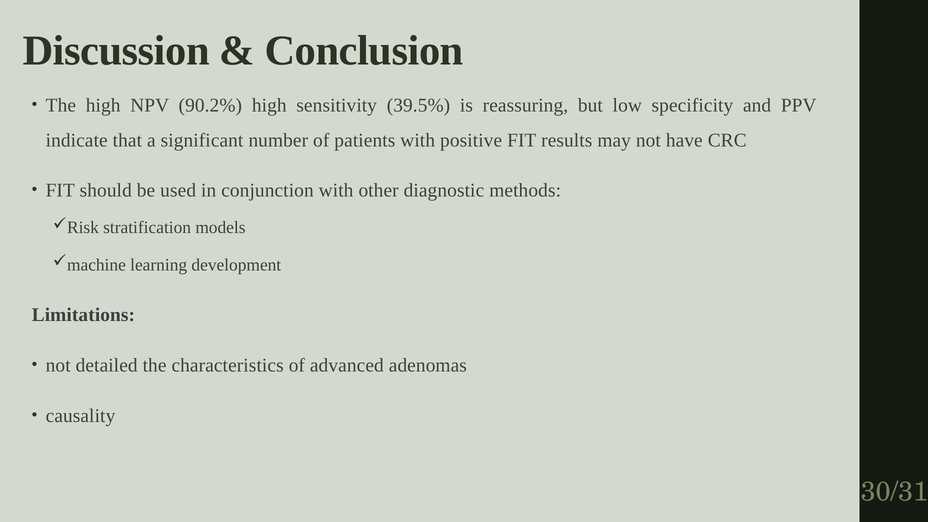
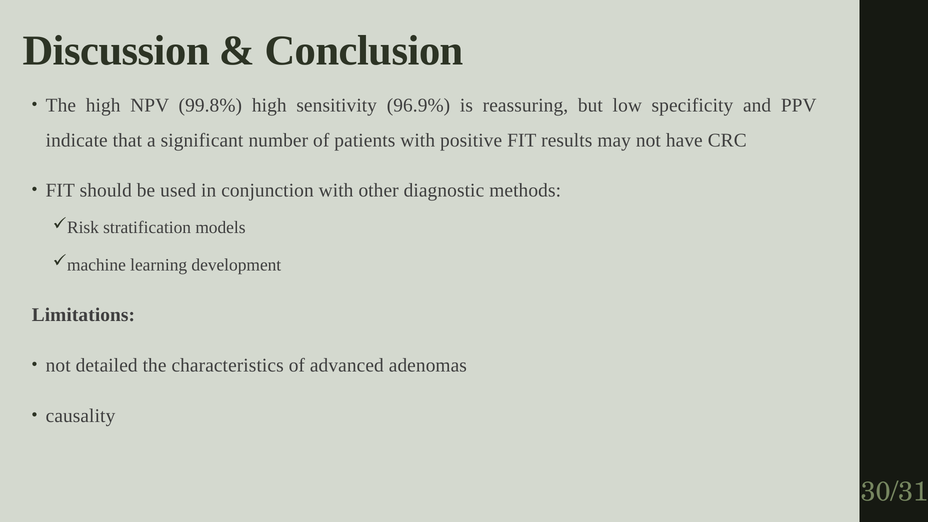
90.2%: 90.2% -> 99.8% (210, 105)
39.5%: 39.5% -> 96.9% (418, 105)
